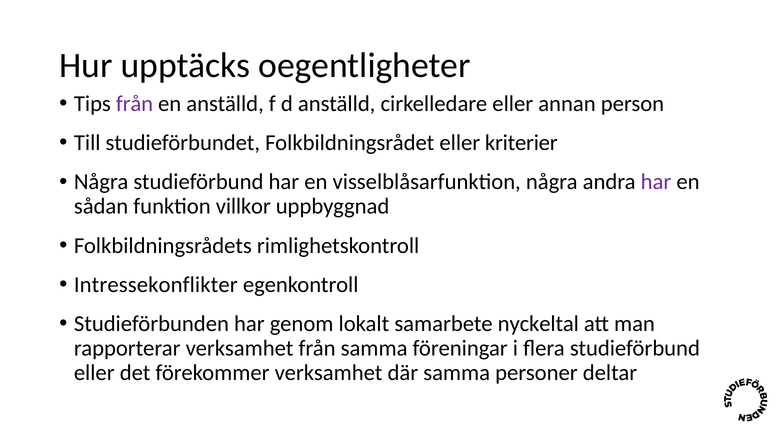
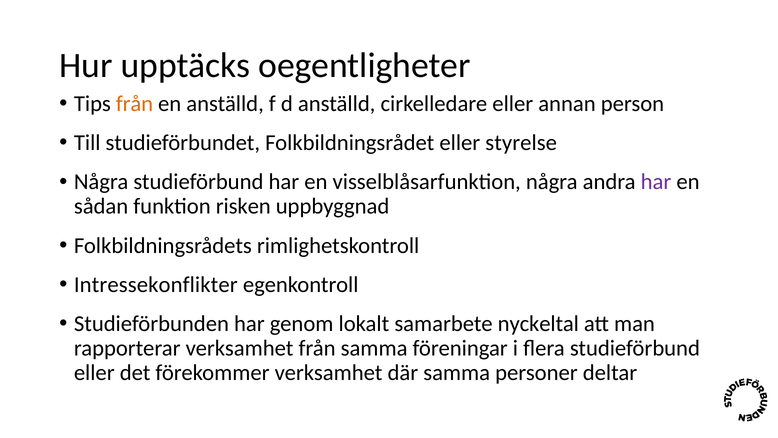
från colour: purple -> orange (134, 104)
kriterier: kriterier -> styrelse (521, 143)
villkor: villkor -> risken (243, 206)
